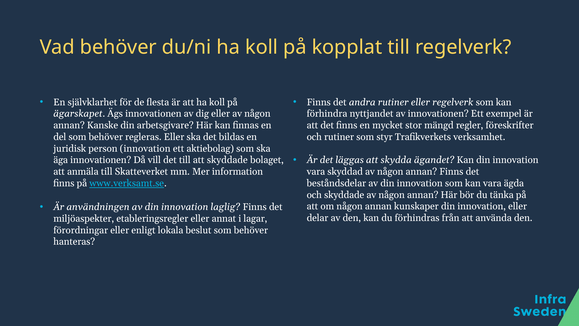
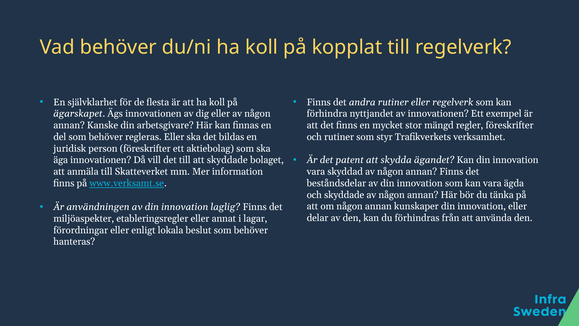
person innovation: innovation -> föreskrifter (145, 148)
läggas: läggas -> patent (350, 160)
